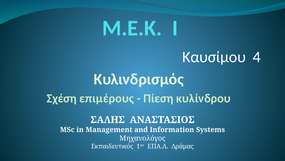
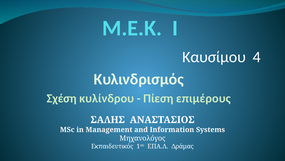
επιμέρους: επιμέρους -> κυλίνδρου (107, 98)
κυλίνδρου: κυλίνδρου -> επιμέρους (203, 98)
